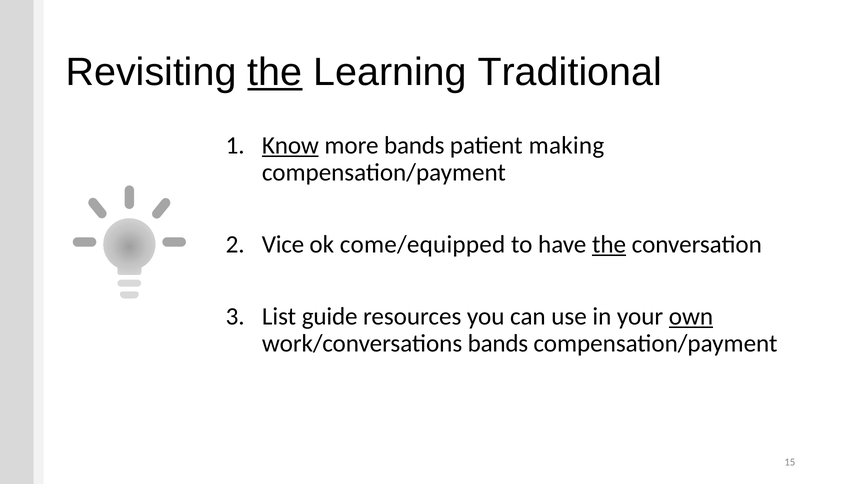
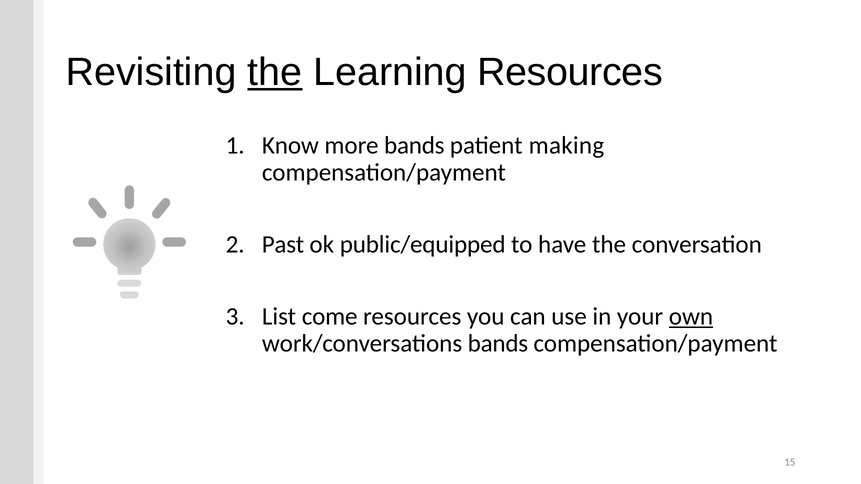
Learning Traditional: Traditional -> Resources (570, 72)
Know underline: present -> none (290, 146)
Vice: Vice -> Past (283, 245)
come/equipped: come/equipped -> public/equipped (423, 245)
the underline: present -> none (609, 245)
guide: guide -> come (330, 317)
